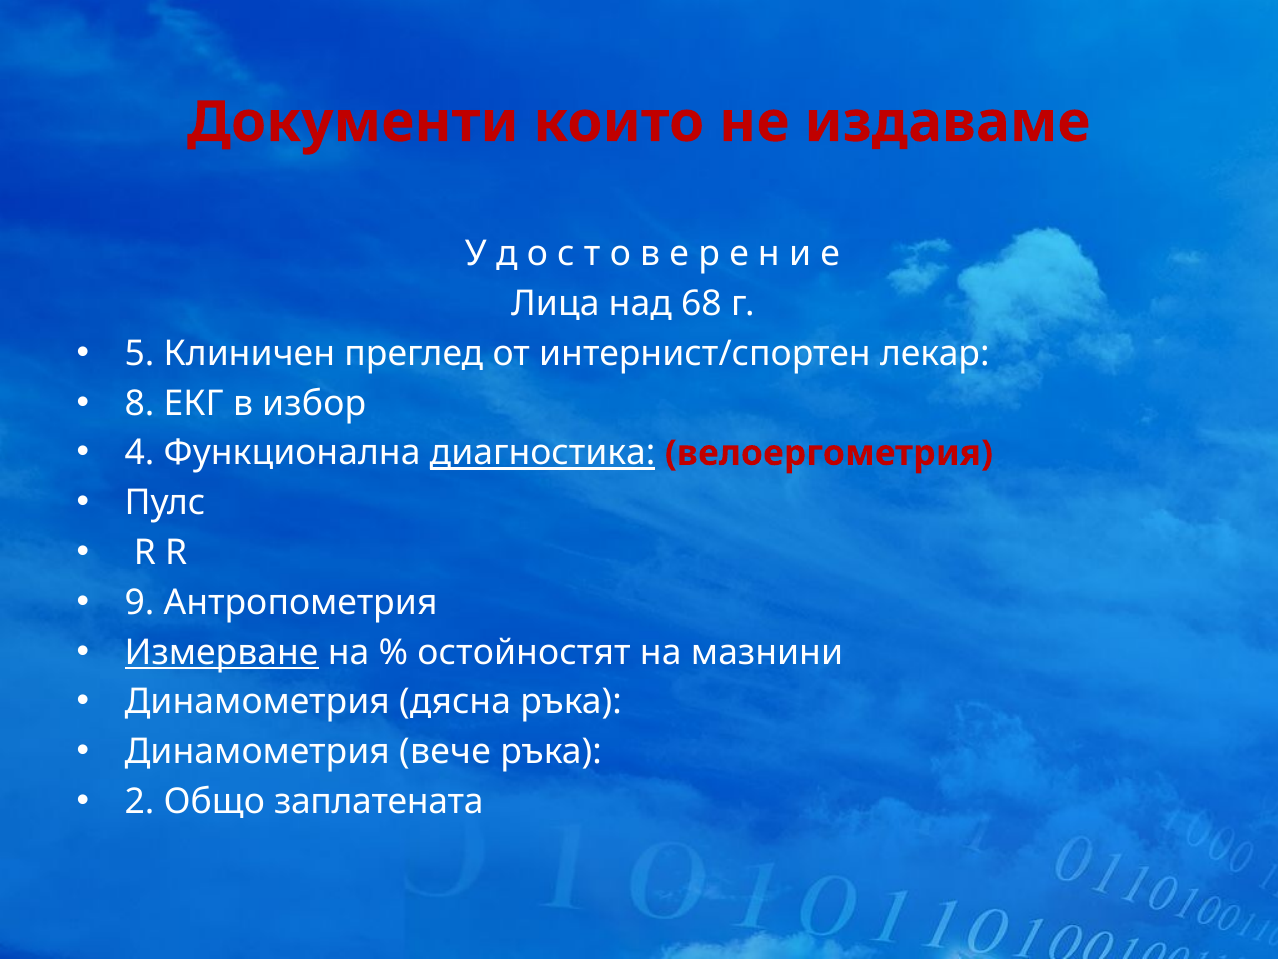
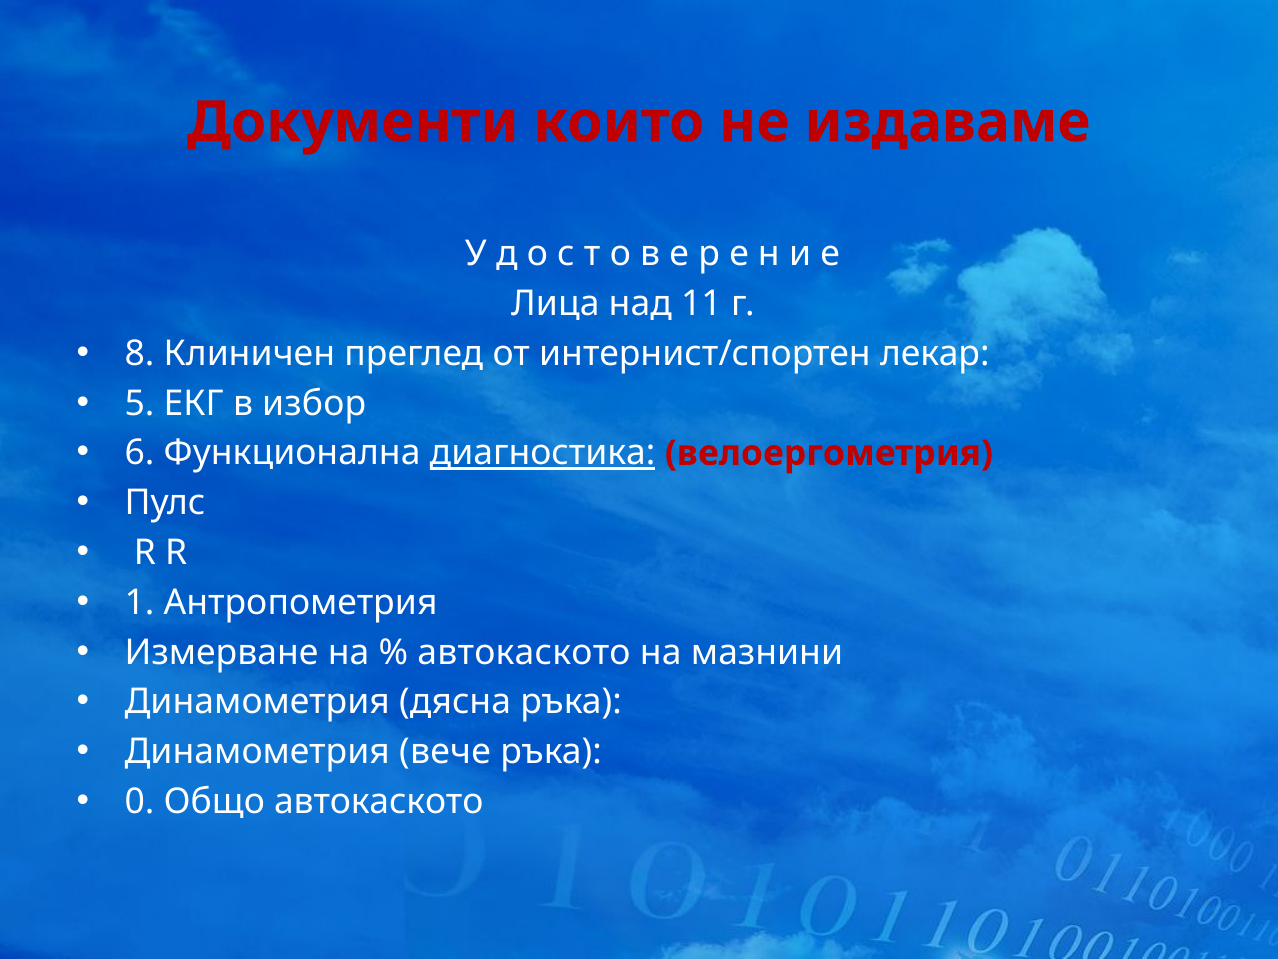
68: 68 -> 11 (701, 304)
5: 5 -> 8 (140, 353)
8: 8 -> 5 (140, 403)
4: 4 -> 6 (140, 453)
9: 9 -> 1 (140, 602)
Измерване underline: present -> none (222, 652)
остойностят: остойностят -> автокаското (524, 652)
2: 2 -> 0 (140, 801)
Общо заплатената: заплатената -> автокаското (379, 801)
